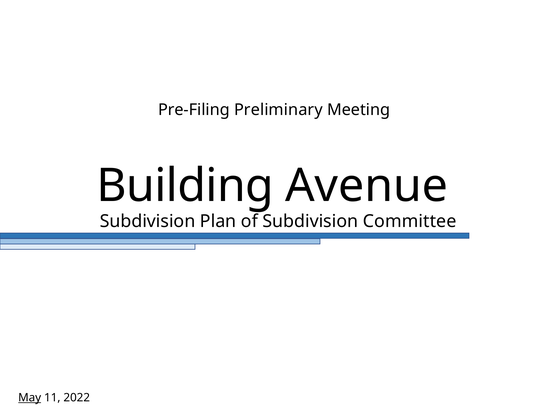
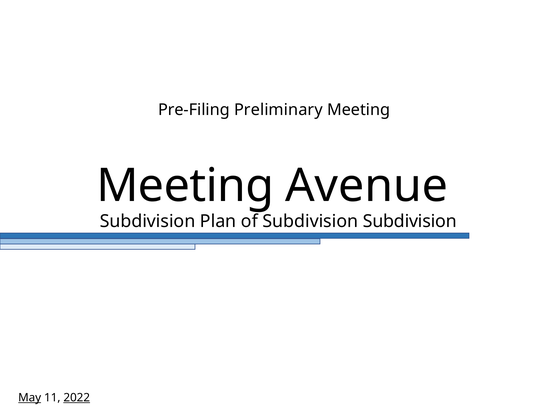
Building: Building -> Meeting (185, 186)
Subdivision Committee: Committee -> Subdivision (410, 221)
2022 underline: none -> present (77, 398)
